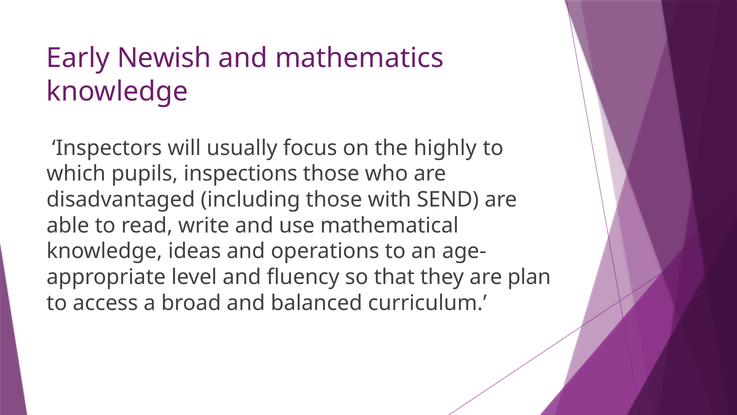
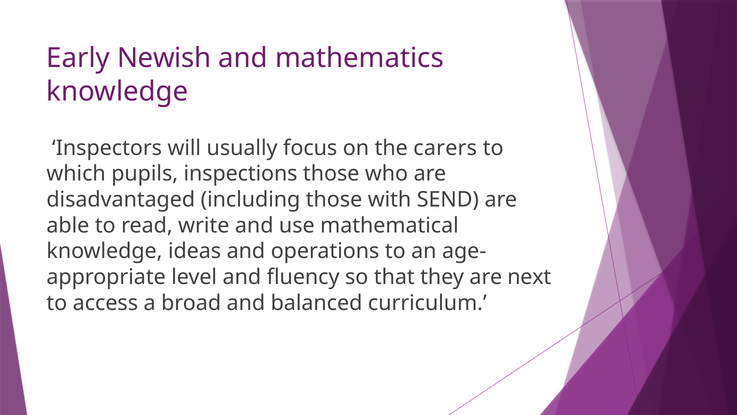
highly: highly -> carers (445, 148)
plan: plan -> next (529, 277)
